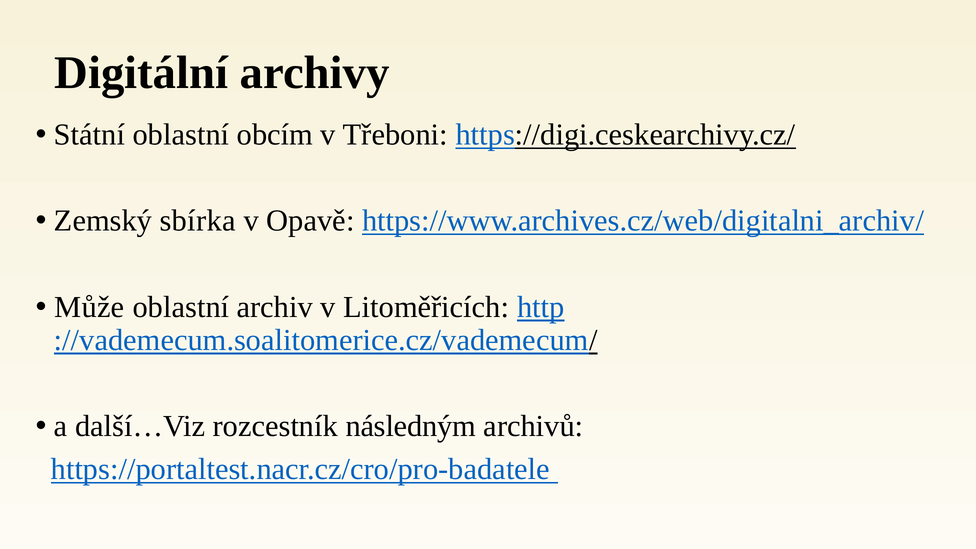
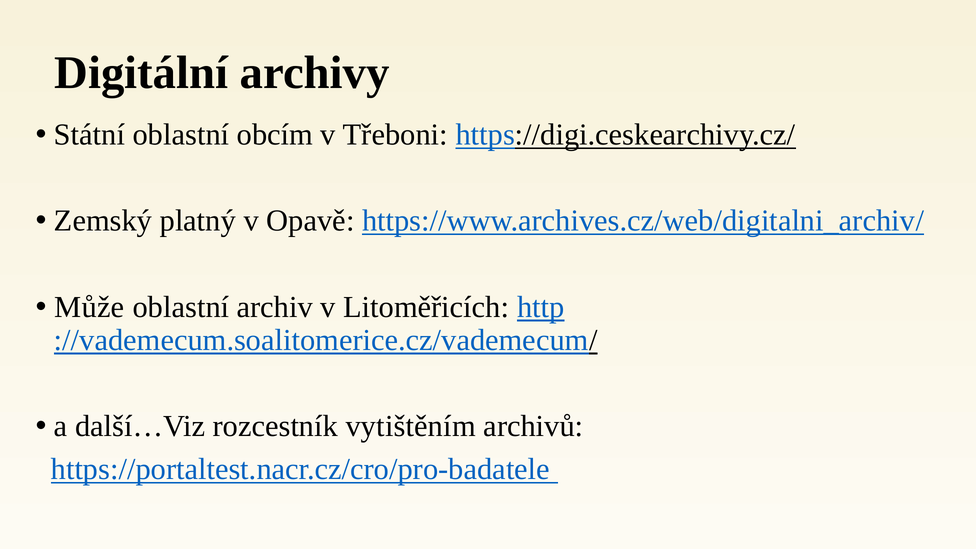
sbírka: sbírka -> platný (198, 221)
následným: následným -> vytištěním (411, 426)
